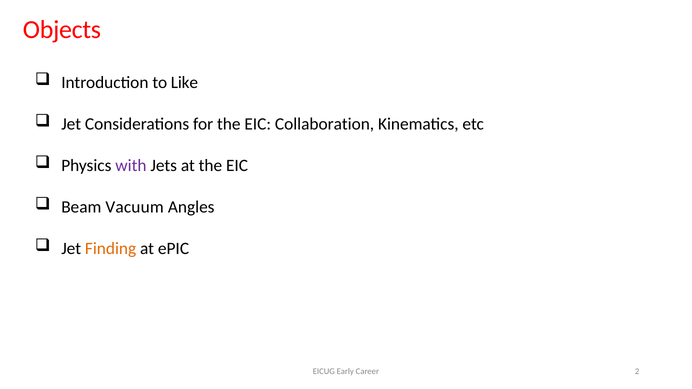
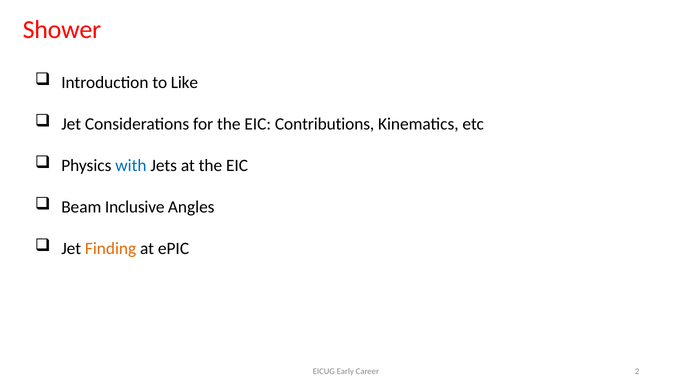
Objects: Objects -> Shower (62, 30)
Collaboration: Collaboration -> Contributions (325, 124)
with colour: purple -> blue (131, 165)
Vacuum: Vacuum -> Inclusive (135, 207)
